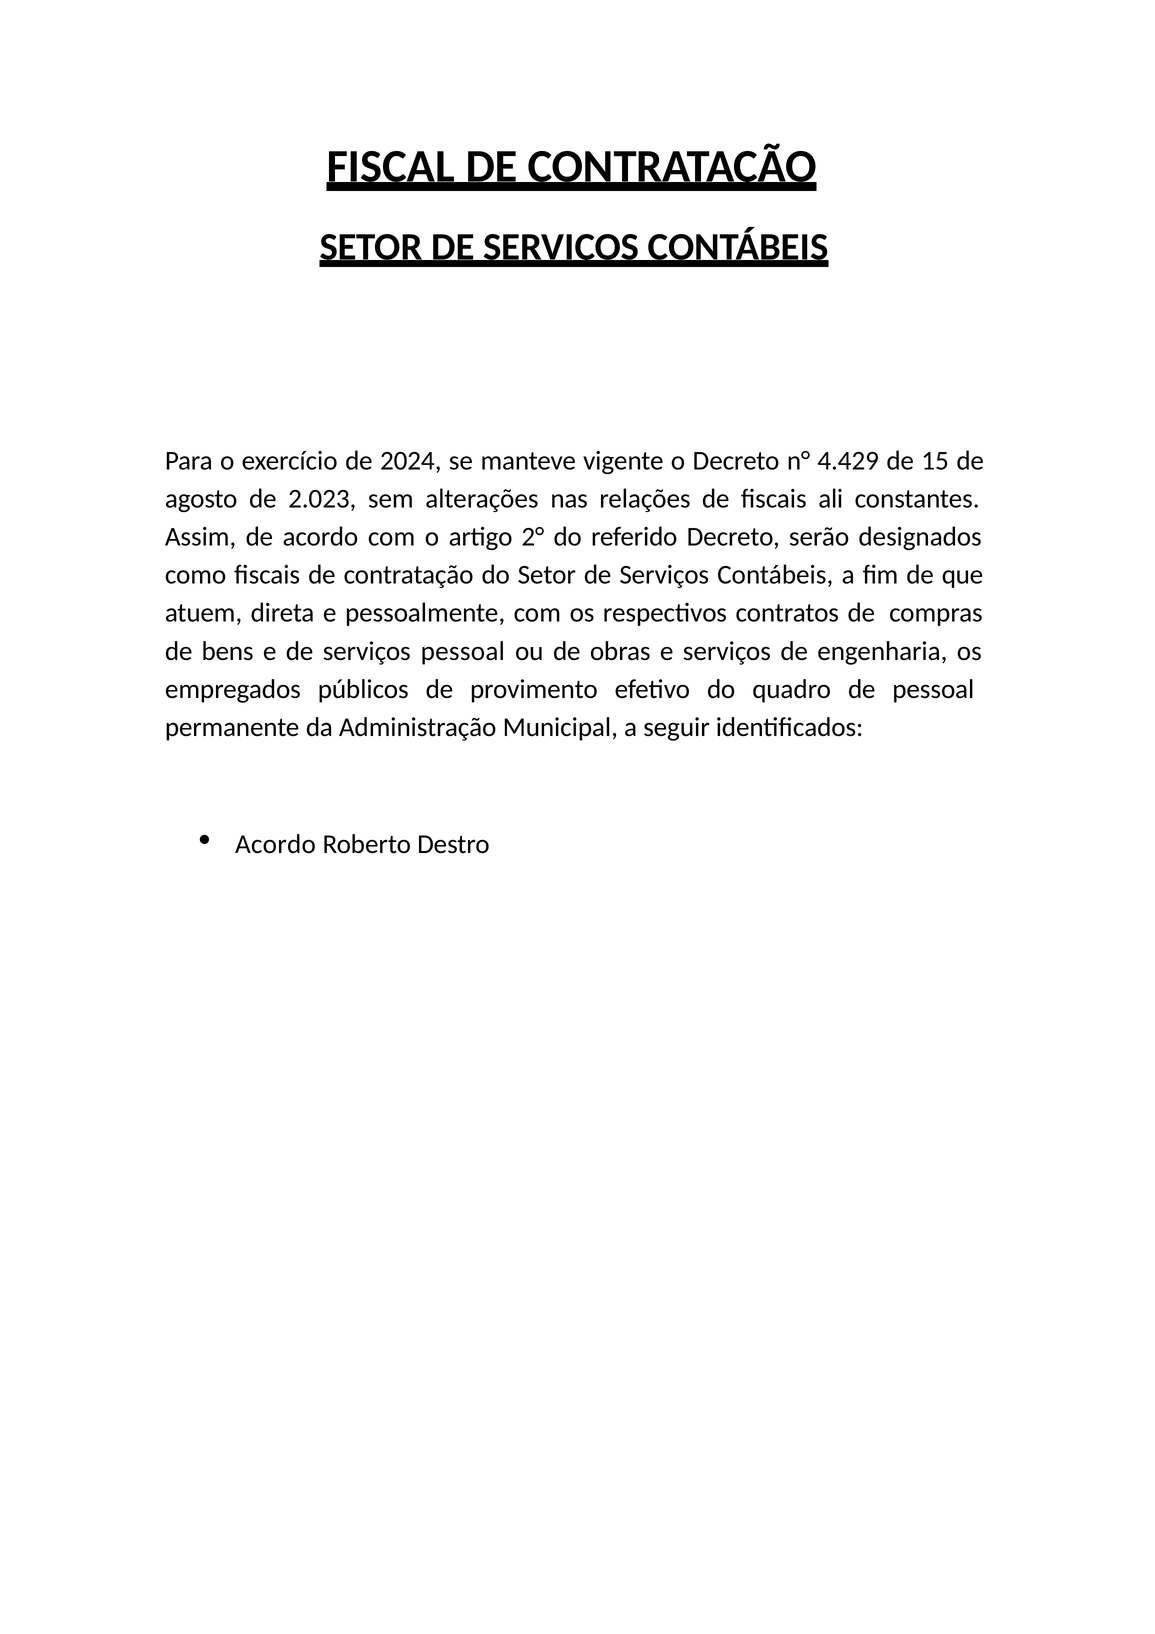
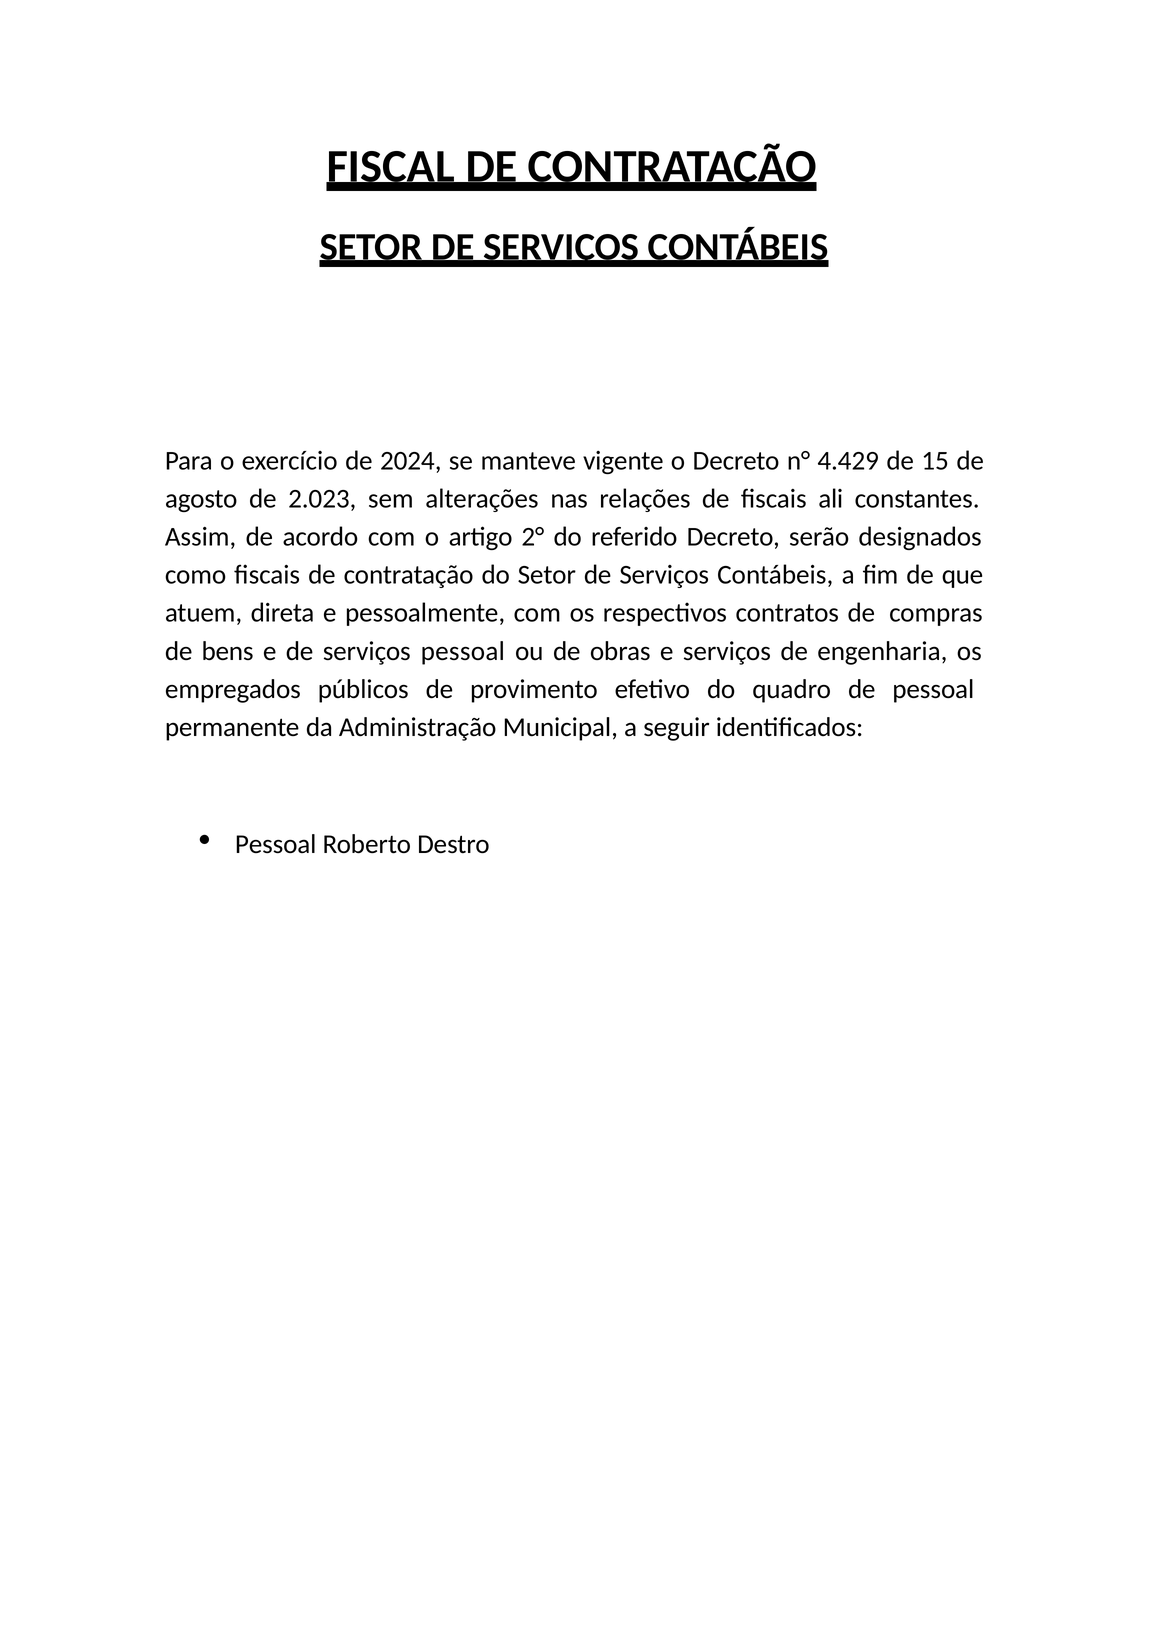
Acordo: Acordo -> Pessoal (276, 845)
